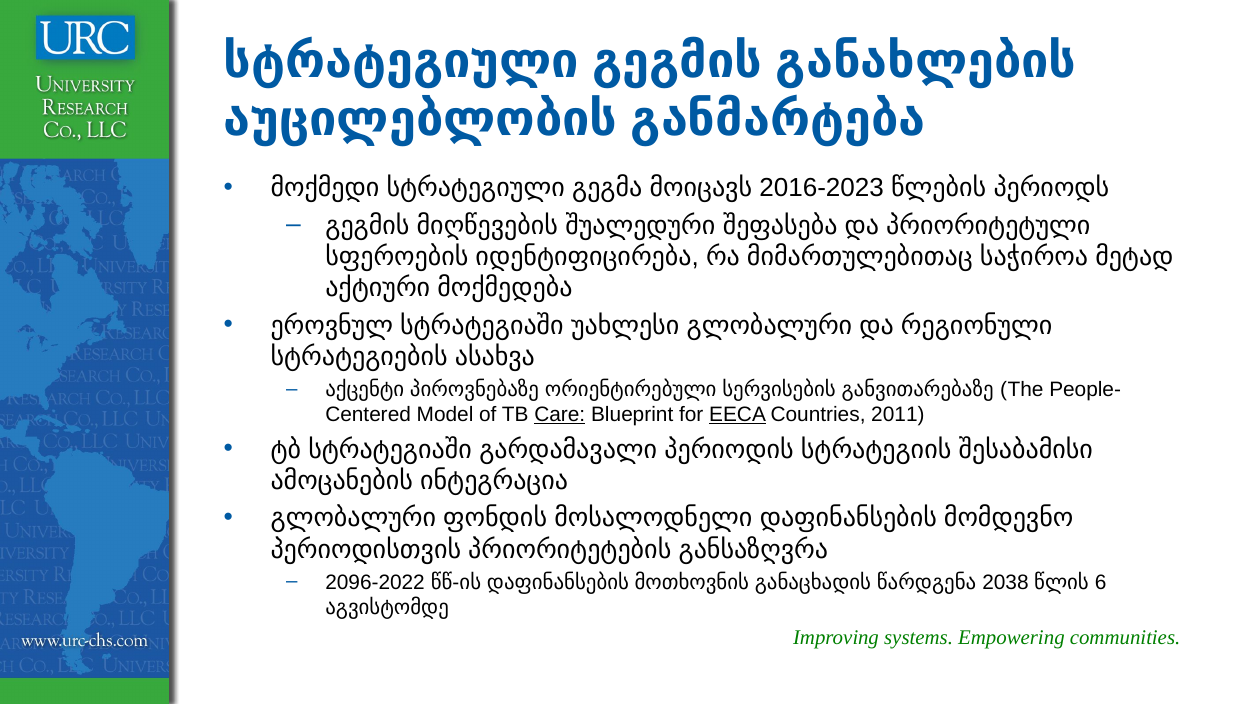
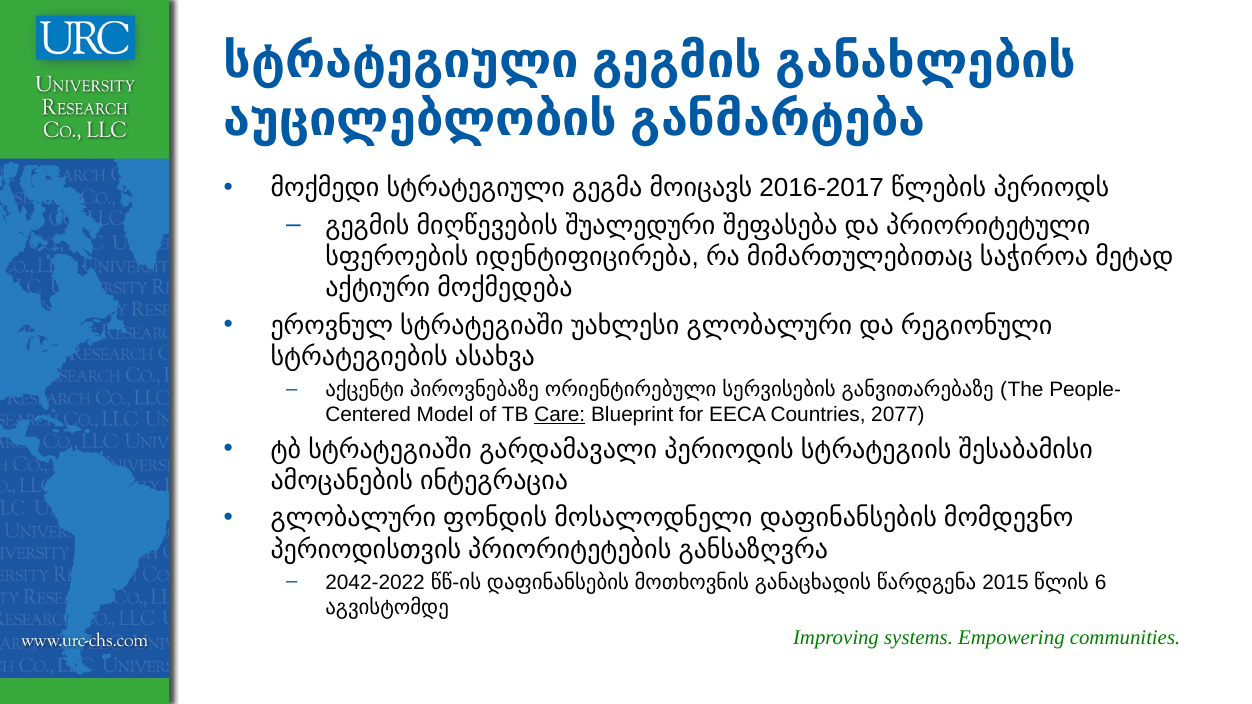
2016-2023: 2016-2023 -> 2016-2017 (822, 188)
EECA underline: present -> none (738, 415)
2011: 2011 -> 2077 (898, 415)
2096-2022: 2096-2022 -> 2042-2022 (375, 582)
2038: 2038 -> 2015 (1005, 582)
